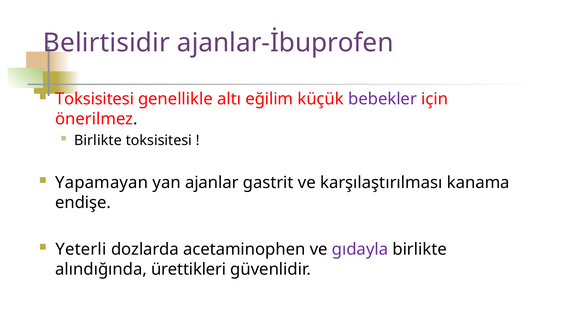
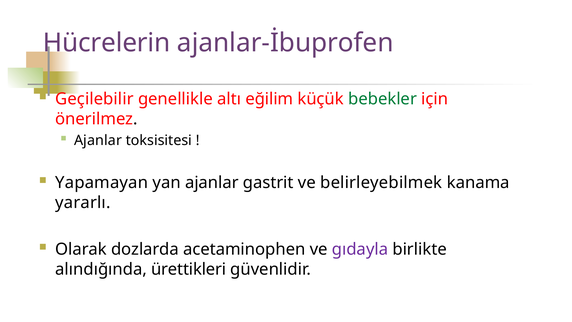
Belirtisidir: Belirtisidir -> Hücrelerin (107, 43)
Toksisitesi: Toksisitesi -> Geçilebilir (94, 99)
bebekler colour: purple -> green (383, 99)
Birlikte: Birlikte -> Ajanlar (98, 140)
karşılaştırılması: karşılaştırılması -> belirleyebilmek (381, 182)
endişe: endişe -> yararlı (83, 202)
Yeterli: Yeterli -> Olarak (81, 249)
